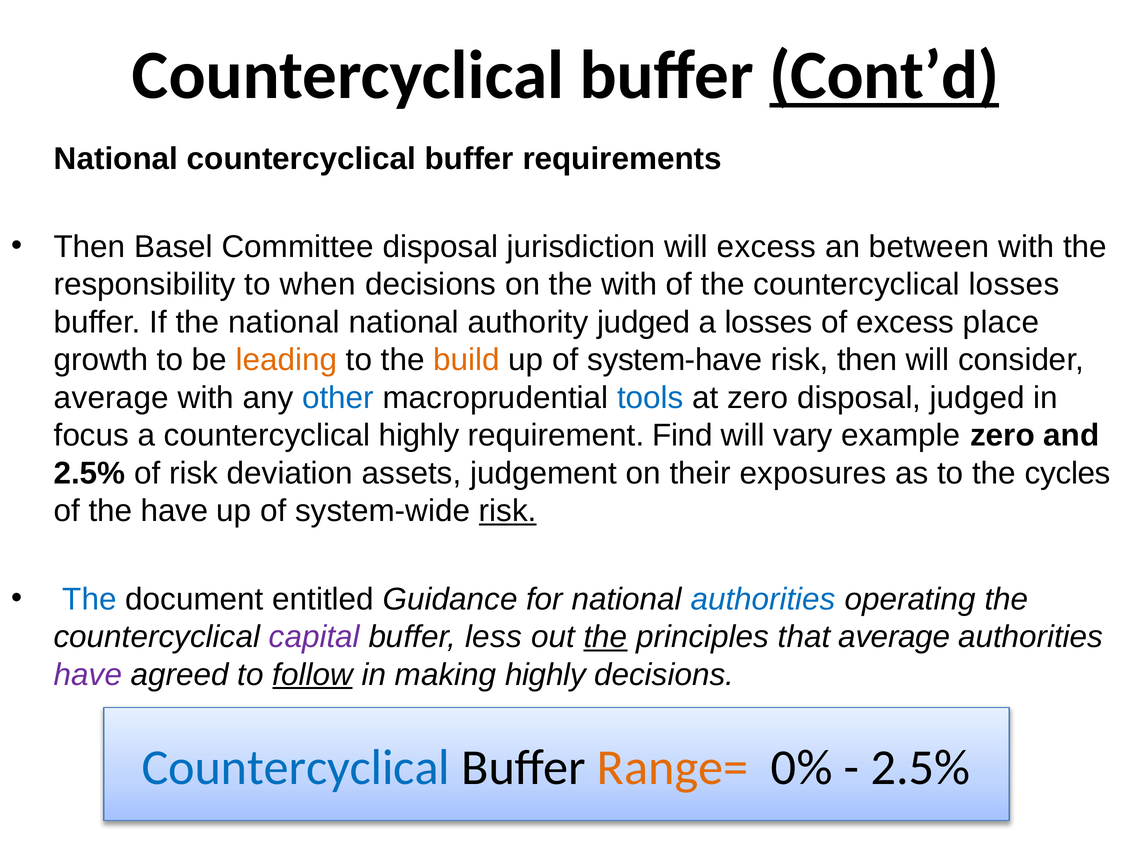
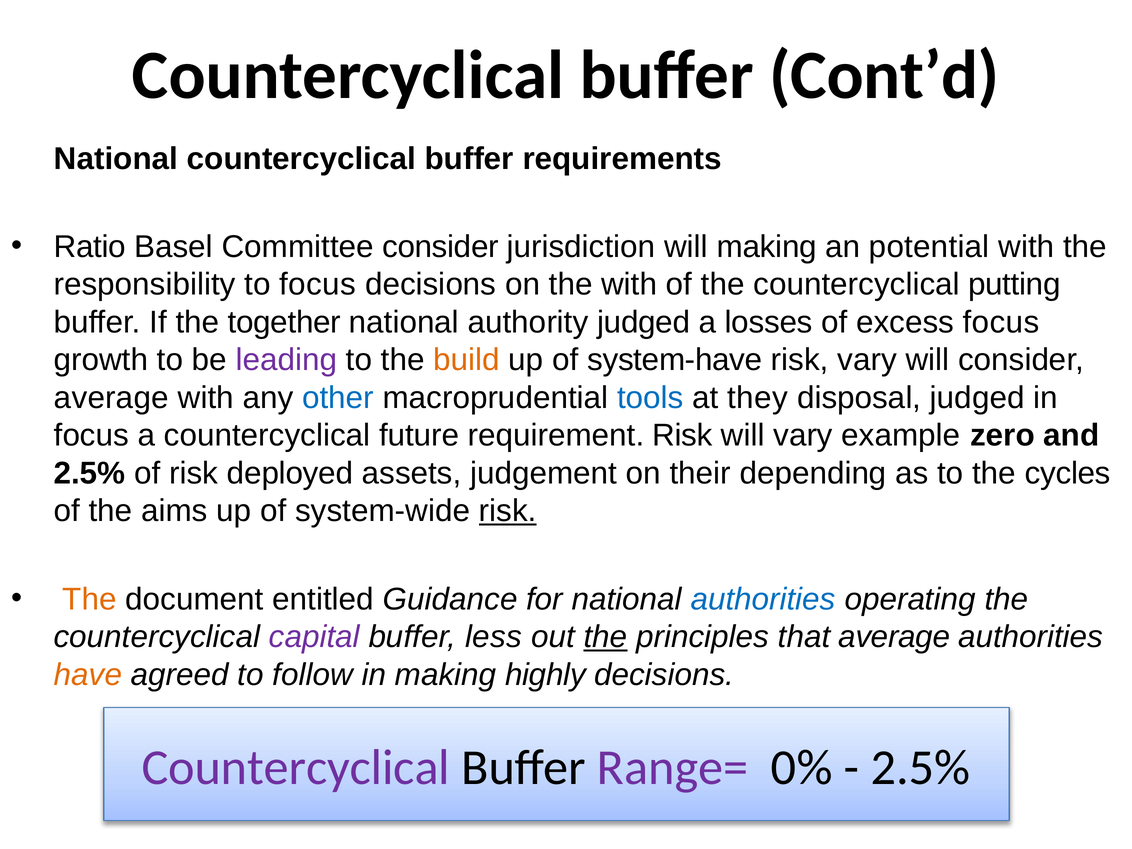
Cont’d underline: present -> none (884, 76)
Then: Then -> Ratio (90, 247)
Committee disposal: disposal -> consider (440, 247)
will excess: excess -> making (767, 247)
between: between -> potential (929, 247)
to when: when -> focus (318, 285)
countercyclical losses: losses -> putting (1014, 285)
the national: national -> together (284, 322)
excess place: place -> focus (1001, 322)
leading colour: orange -> purple (286, 360)
risk then: then -> vary (867, 360)
at zero: zero -> they (758, 398)
countercyclical highly: highly -> future (419, 436)
requirement Find: Find -> Risk (682, 436)
deviation: deviation -> deployed (290, 473)
exposures: exposures -> depending (813, 473)
the have: have -> aims (174, 511)
The colour: blue -> orange (90, 599)
have colour: purple -> orange (88, 675)
follow underline: present -> none (313, 675)
Countercyclical colour: blue -> purple (296, 768)
Range= colour: orange -> purple (673, 768)
